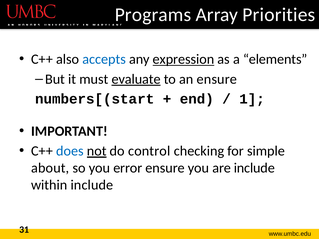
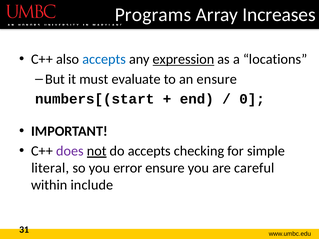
Priorities: Priorities -> Increases (279, 15)
elements: elements -> locations (275, 59)
evaluate underline: present -> none (136, 79)
1: 1 -> 0 (252, 99)
does colour: blue -> purple (70, 151)
do control: control -> accepts (149, 151)
about: about -> literal (50, 168)
are include: include -> careful (254, 168)
